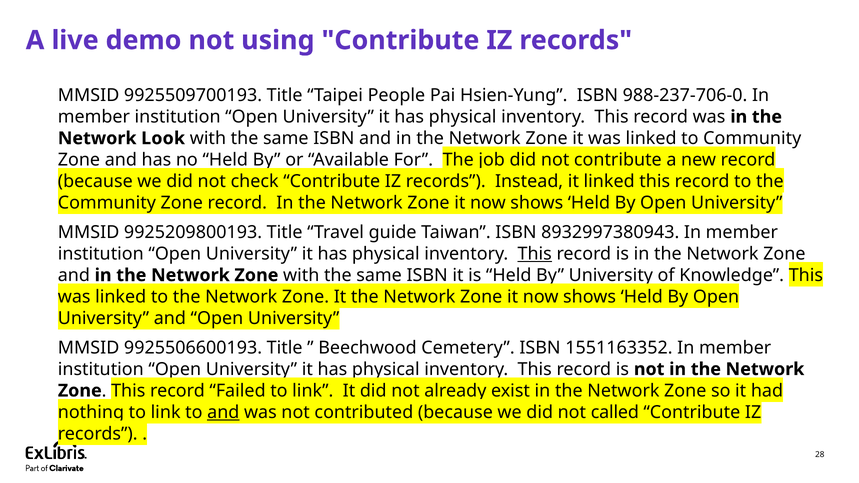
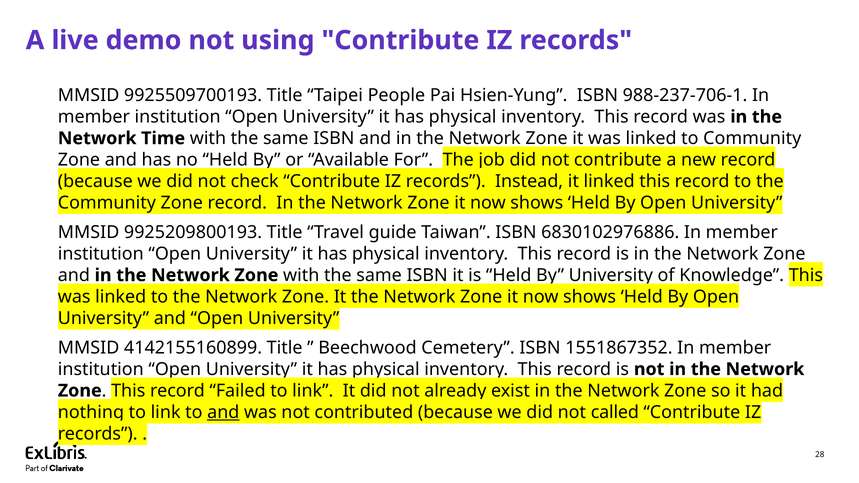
988-237-706-0: 988-237-706-0 -> 988-237-706-1 (685, 95)
Look: Look -> Time (163, 138)
8932997380943: 8932997380943 -> 6830102976886 (610, 232)
This underline: present -> none (535, 254)
9925506600193: 9925506600193 -> 4142155160899 (193, 348)
1551163352: 1551163352 -> 1551867352 (619, 348)
